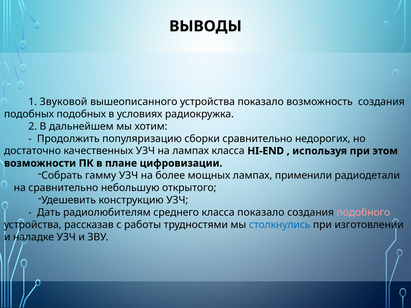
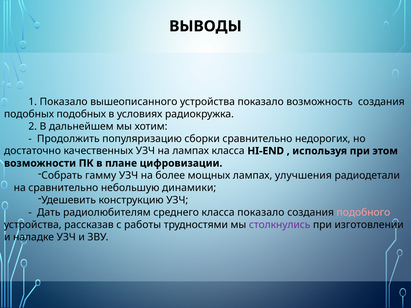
1 Звуковой: Звуковой -> Показало (64, 102)
применили: применили -> улучшения (303, 176)
открытого: открытого -> динамики (189, 188)
столкнулись colour: blue -> purple (280, 225)
